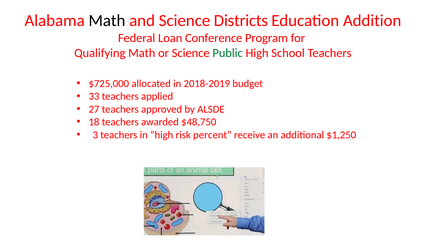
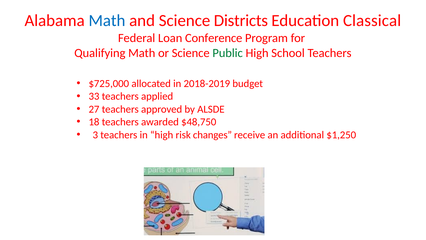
Math colour: black -> blue (107, 21)
Addition: Addition -> Classical (372, 21)
percent: percent -> changes (212, 135)
